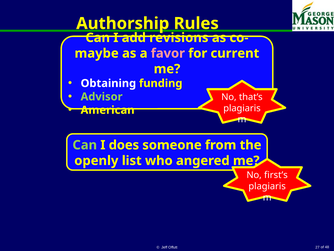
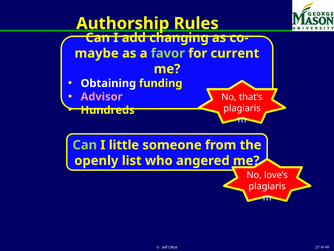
revisions: revisions -> changing (179, 38)
favor colour: pink -> light green (168, 53)
Advisor colour: light green -> pink (102, 97)
American: American -> Hundreds (108, 110)
does: does -> little (124, 145)
first’s: first’s -> love’s (276, 175)
